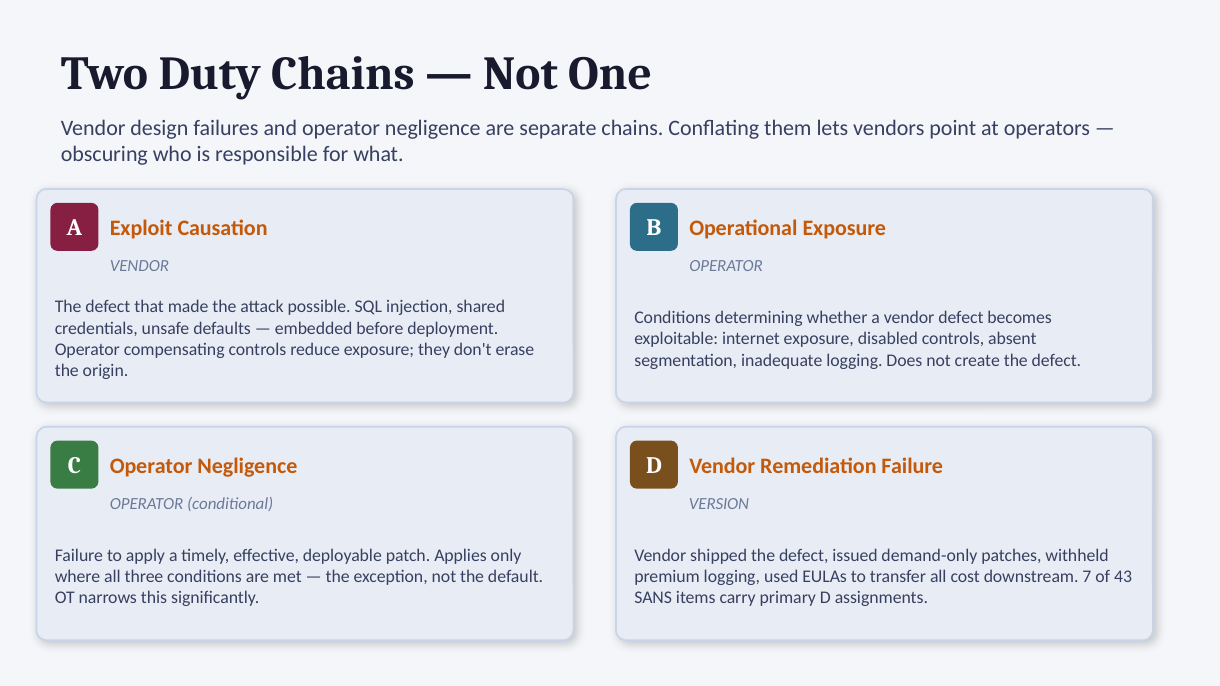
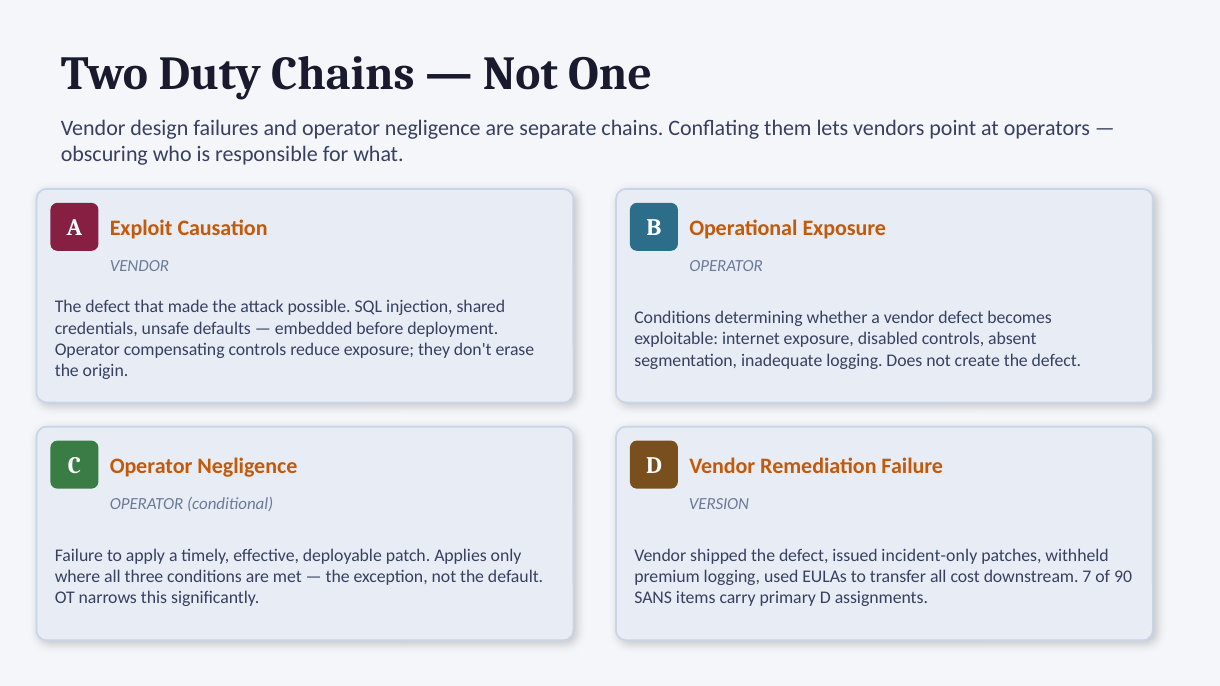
demand-only: demand-only -> incident-only (929, 556)
43: 43 -> 90 (1123, 577)
